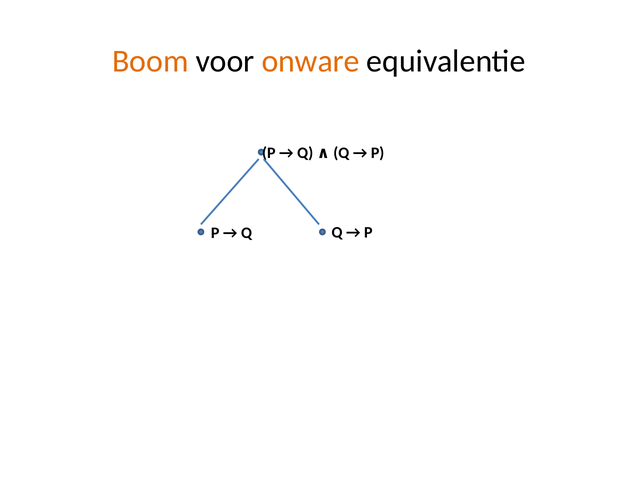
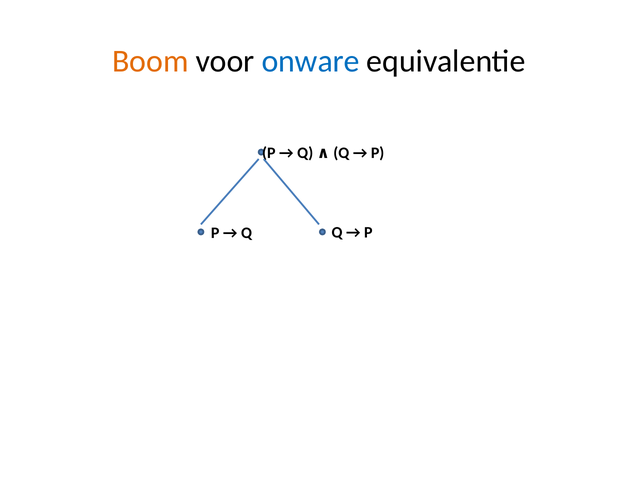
onware colour: orange -> blue (311, 61)
